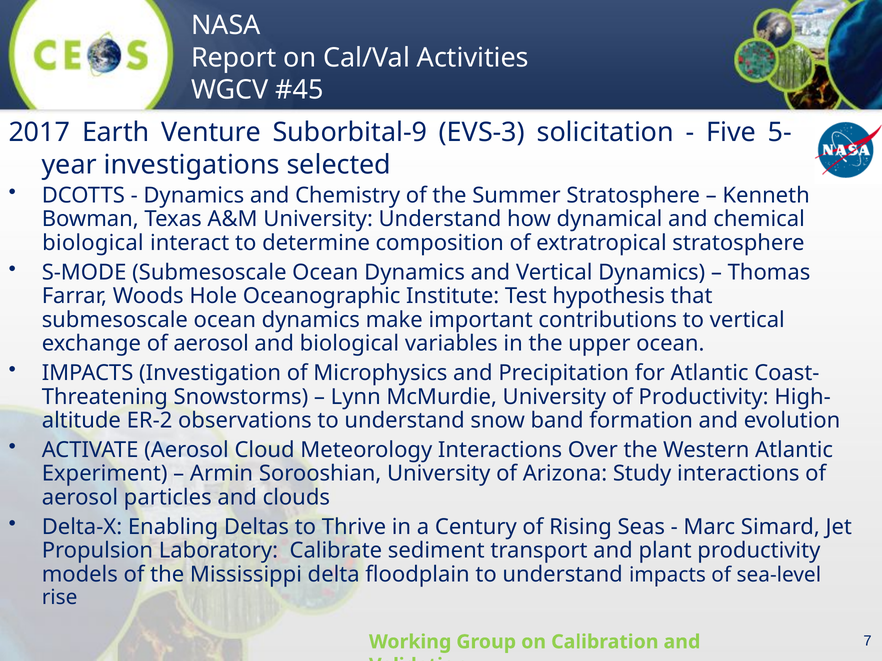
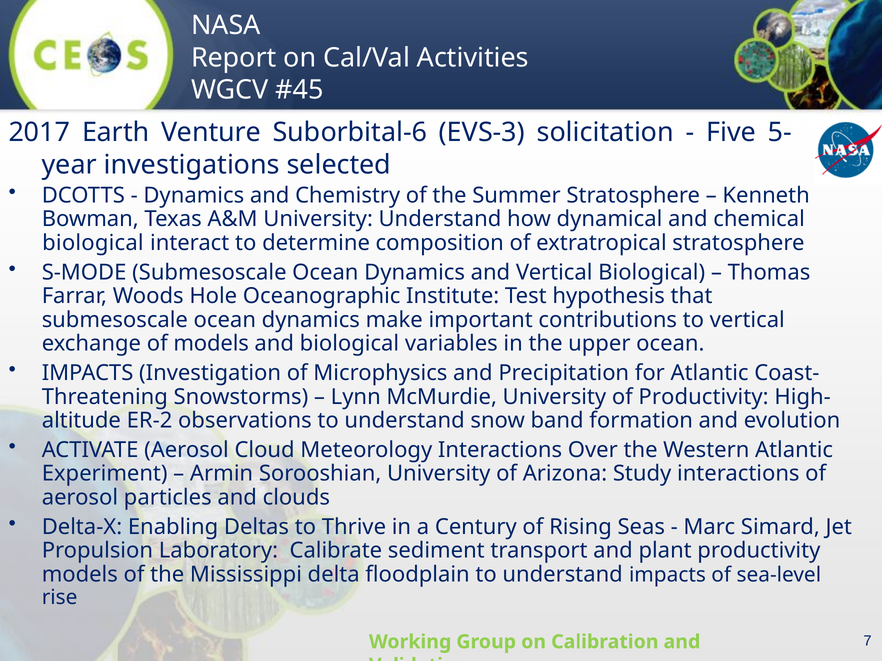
Suborbital-9: Suborbital-9 -> Suborbital-6 (350, 133)
Vertical Dynamics: Dynamics -> Biological (652, 272)
exchange of aerosol: aerosol -> models (211, 344)
